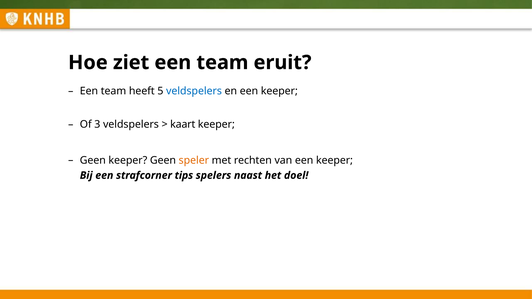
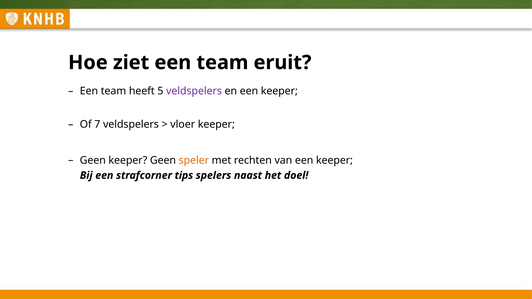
veldspelers colour: blue -> purple (194, 91)
3: 3 -> 7 (97, 125)
kaart: kaart -> vloer (183, 125)
